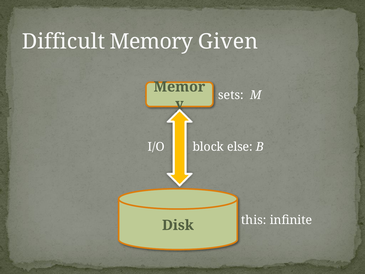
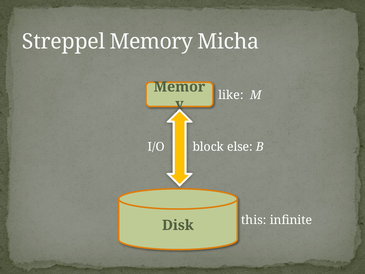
Difficult: Difficult -> Streppel (64, 42)
Given: Given -> Micha (228, 42)
sets: sets -> like (231, 95)
